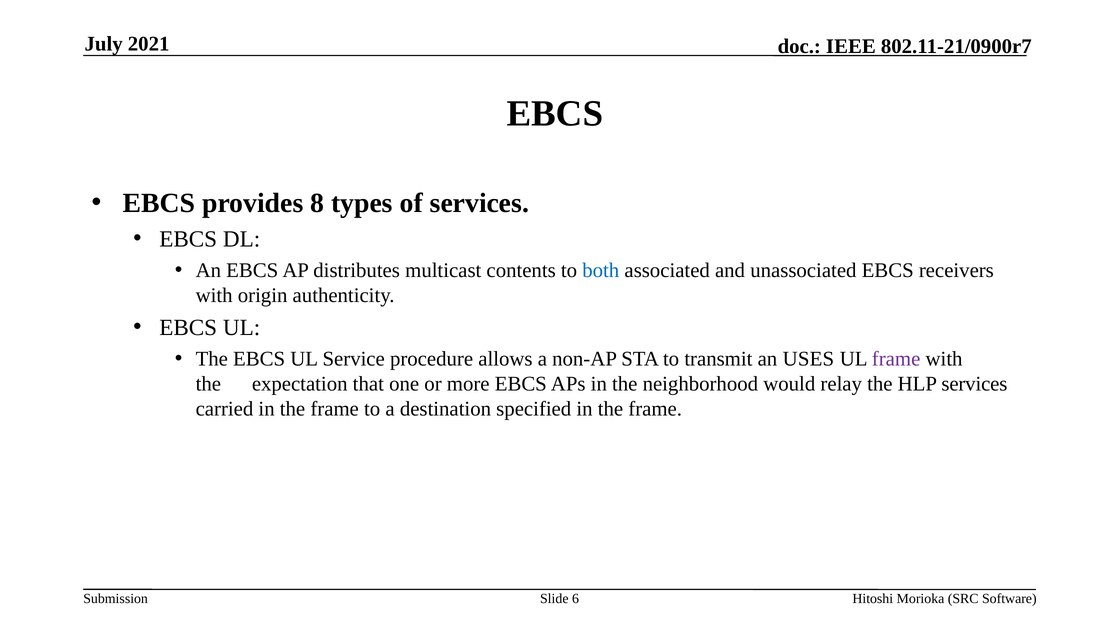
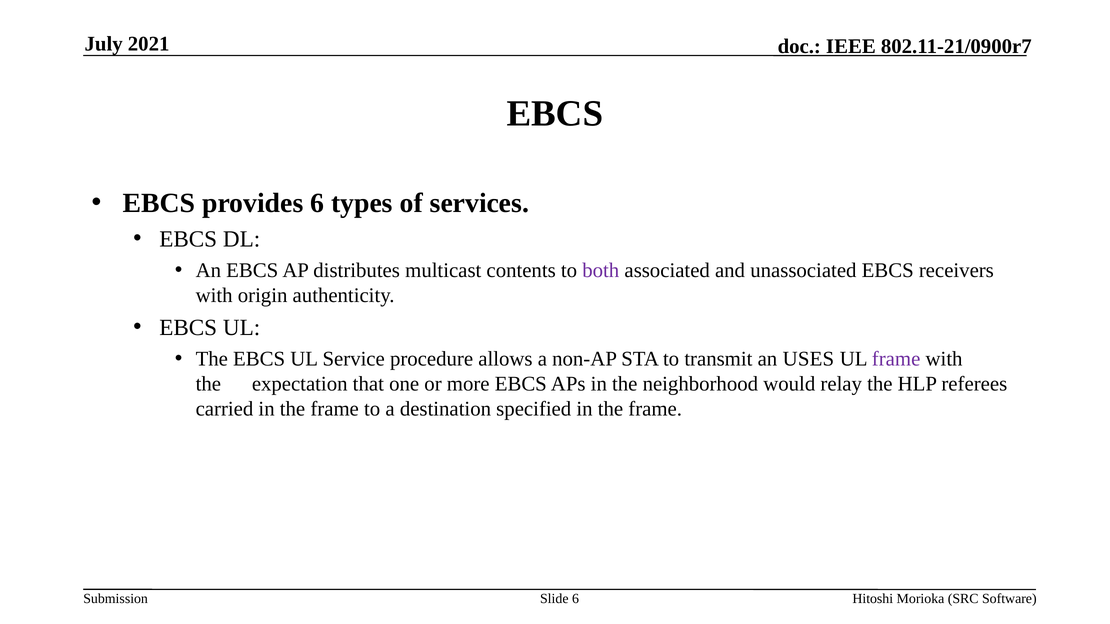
provides 8: 8 -> 6 (317, 203)
both colour: blue -> purple (601, 271)
HLP services: services -> referees (974, 384)
